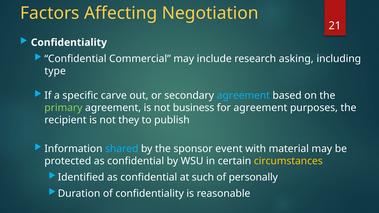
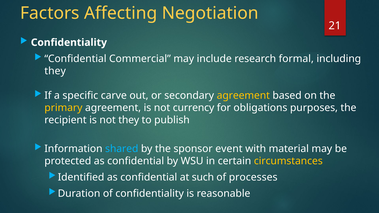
asking: asking -> formal (296, 59)
type: type -> they (55, 71)
agreement colour: light blue -> yellow (243, 96)
primary colour: light green -> yellow (63, 108)
business: business -> currency (194, 108)
for agreement: agreement -> obligations (260, 108)
personally: personally -> processes (253, 177)
